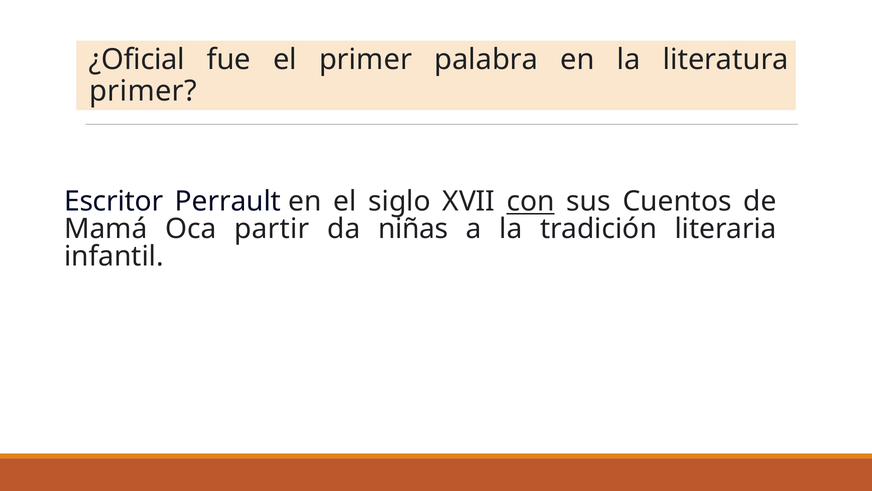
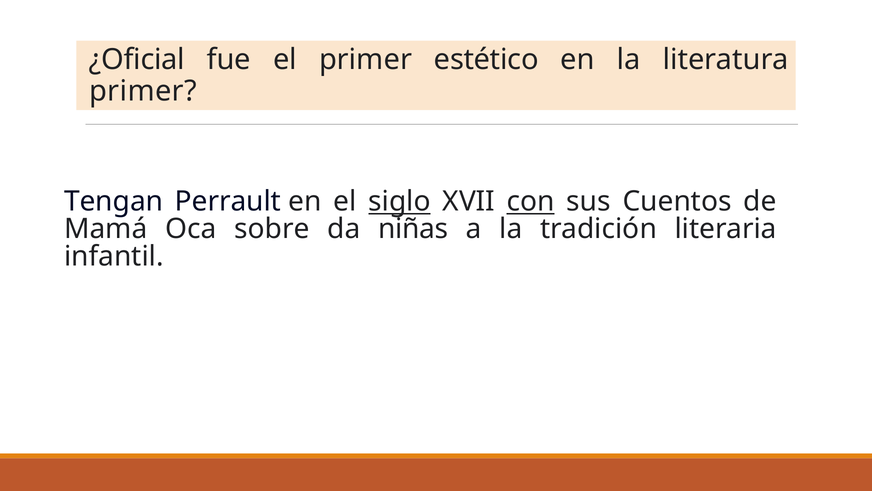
palabra: palabra -> estético (486, 59)
Escritor: Escritor -> Tengan (114, 201)
siglo underline: none -> present (400, 201)
partir: partir -> sobre (272, 229)
